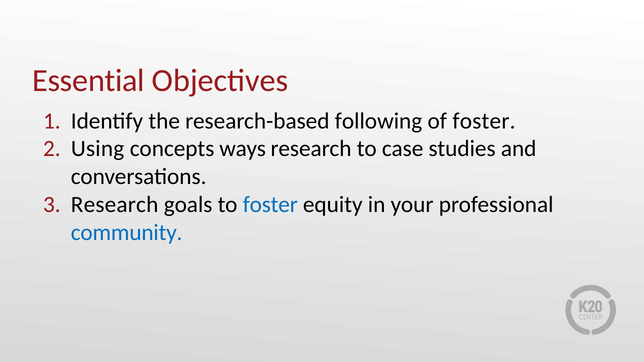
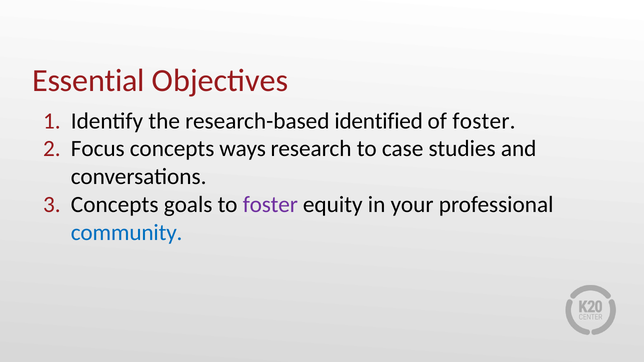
following: following -> identified (379, 121)
Using: Using -> Focus (98, 149)
Research: Research -> Concepts (115, 205)
foster colour: blue -> purple (270, 205)
